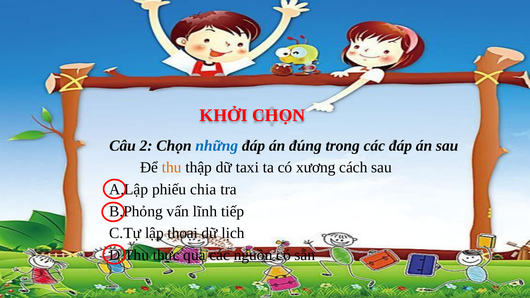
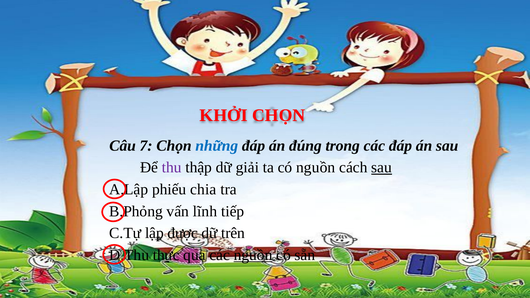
2: 2 -> 7 (146, 146)
thu colour: orange -> purple (172, 168)
taxi: taxi -> giải (247, 168)
có xương: xương -> nguồn (316, 168)
sau underline: none -> present (382, 168)
thoại: thoại -> được (183, 233)
lịch: lịch -> trên (233, 233)
